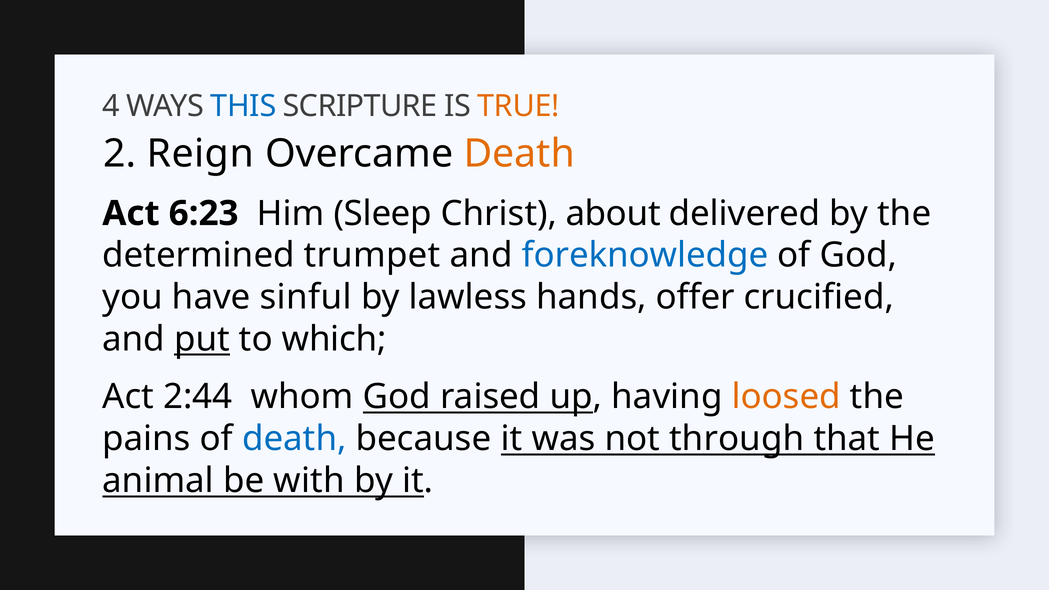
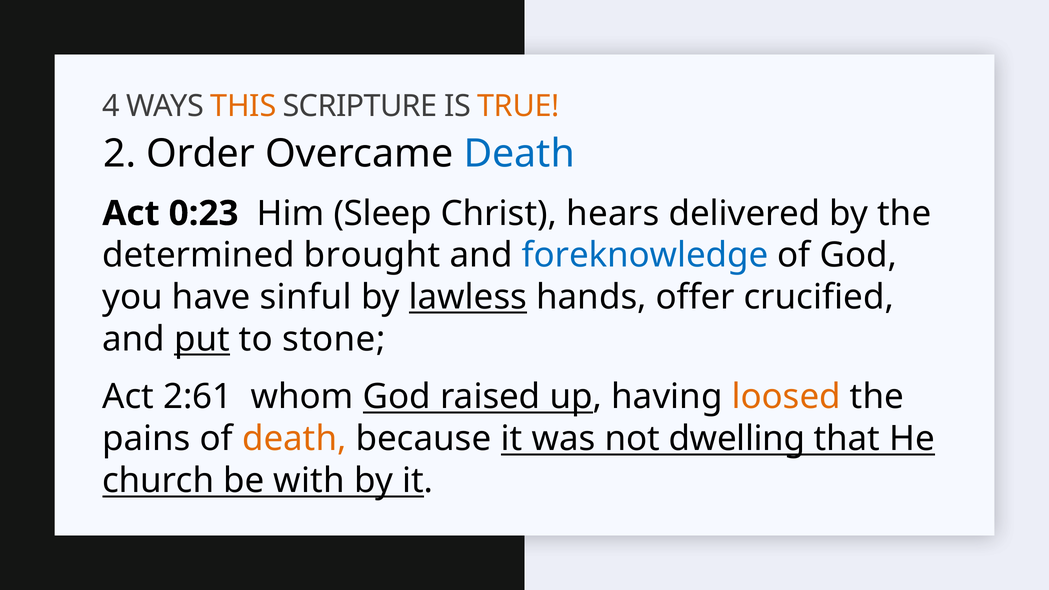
THIS colour: blue -> orange (243, 106)
Reign: Reign -> Order (201, 154)
Death colour: orange -> blue (519, 154)
6:23: 6:23 -> 0:23 (204, 213)
about: about -> hears (613, 213)
trumpet: trumpet -> brought (372, 255)
lawless underline: none -> present (468, 297)
which: which -> stone (334, 339)
2:44: 2:44 -> 2:61 (198, 397)
death colour: blue -> orange (294, 439)
through: through -> dwelling (737, 439)
animal: animal -> church (158, 481)
